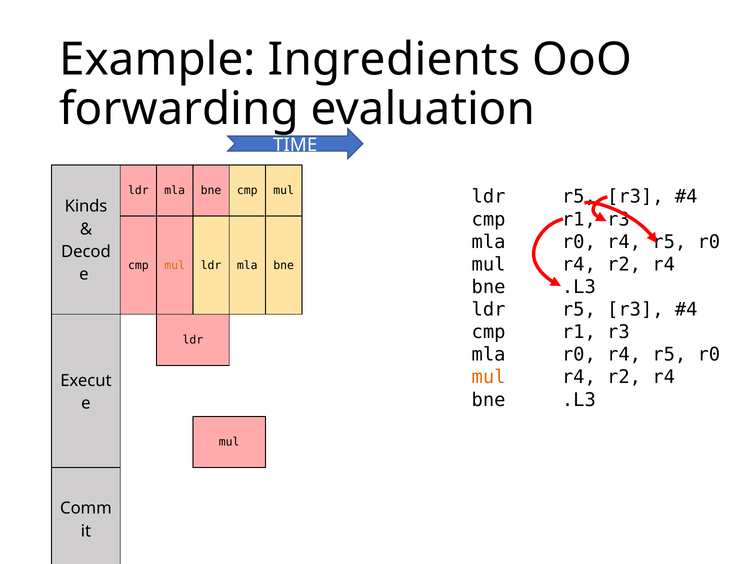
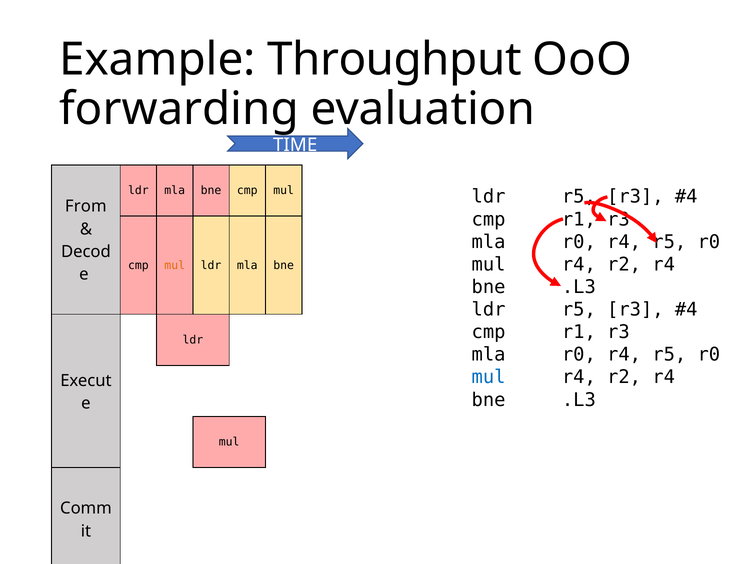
Ingredients: Ingredients -> Throughput (394, 59)
Kinds: Kinds -> From (86, 206)
mul colour: orange -> blue (489, 377)
